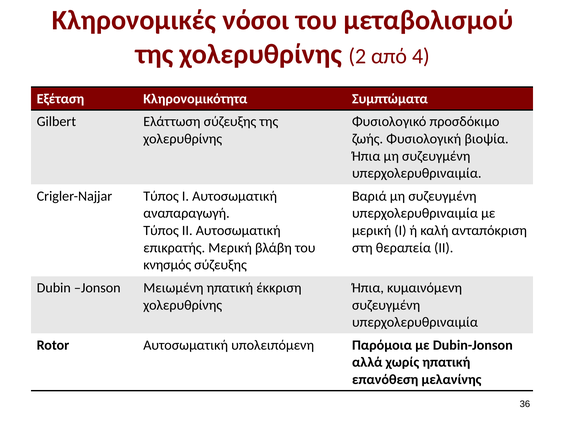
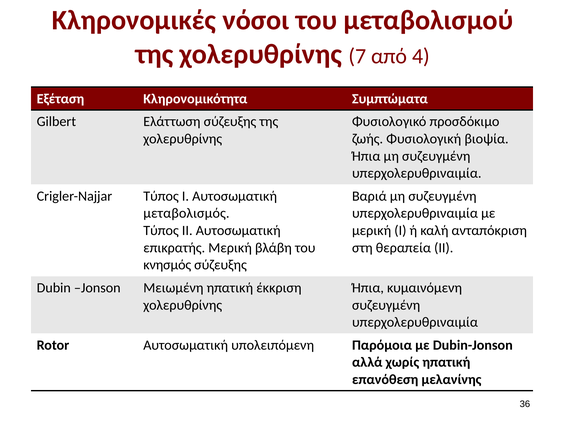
2: 2 -> 7 (357, 56)
αναπαραγωγή: αναπαραγωγή -> μεταβολισμός (186, 213)
